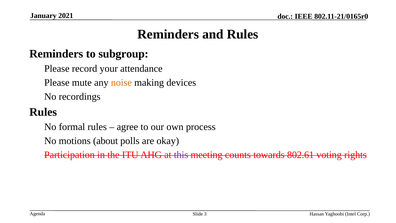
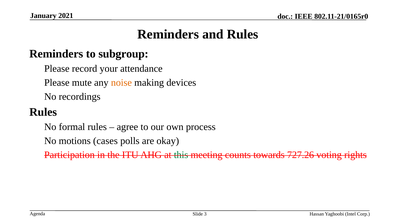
about: about -> cases (105, 141)
this colour: purple -> green (181, 155)
802.61: 802.61 -> 727.26 (301, 155)
